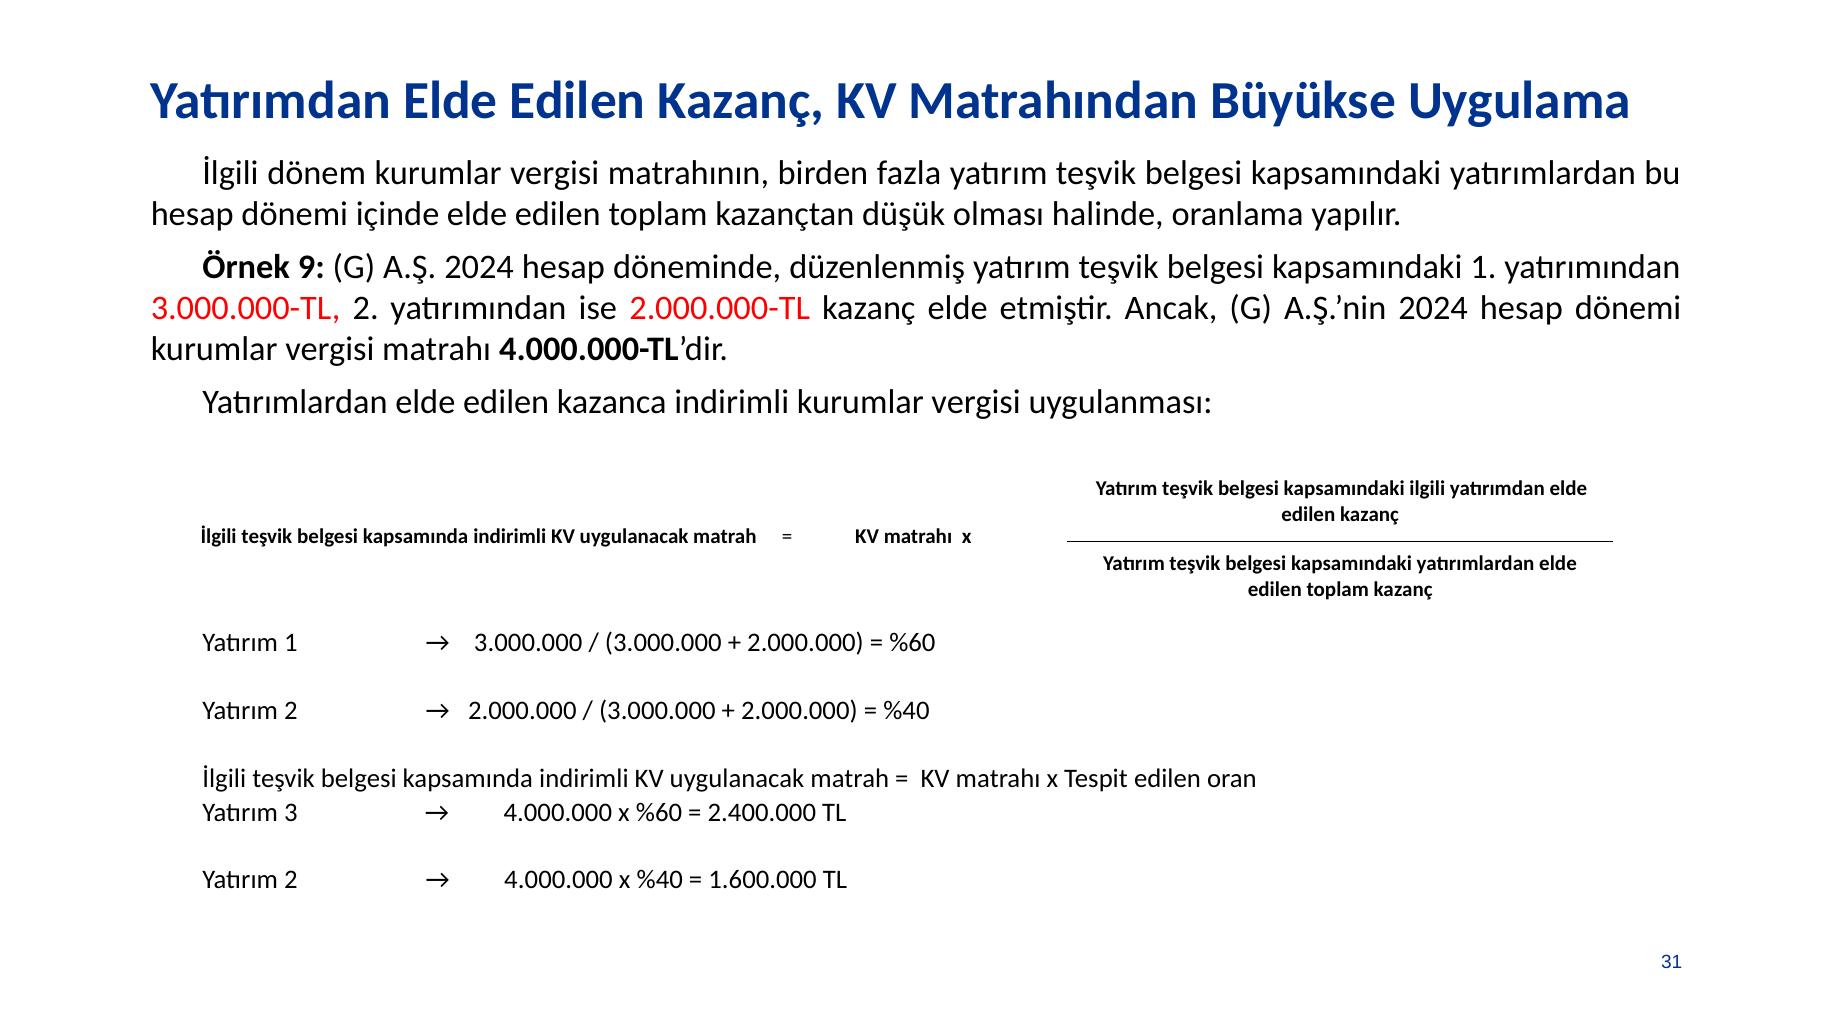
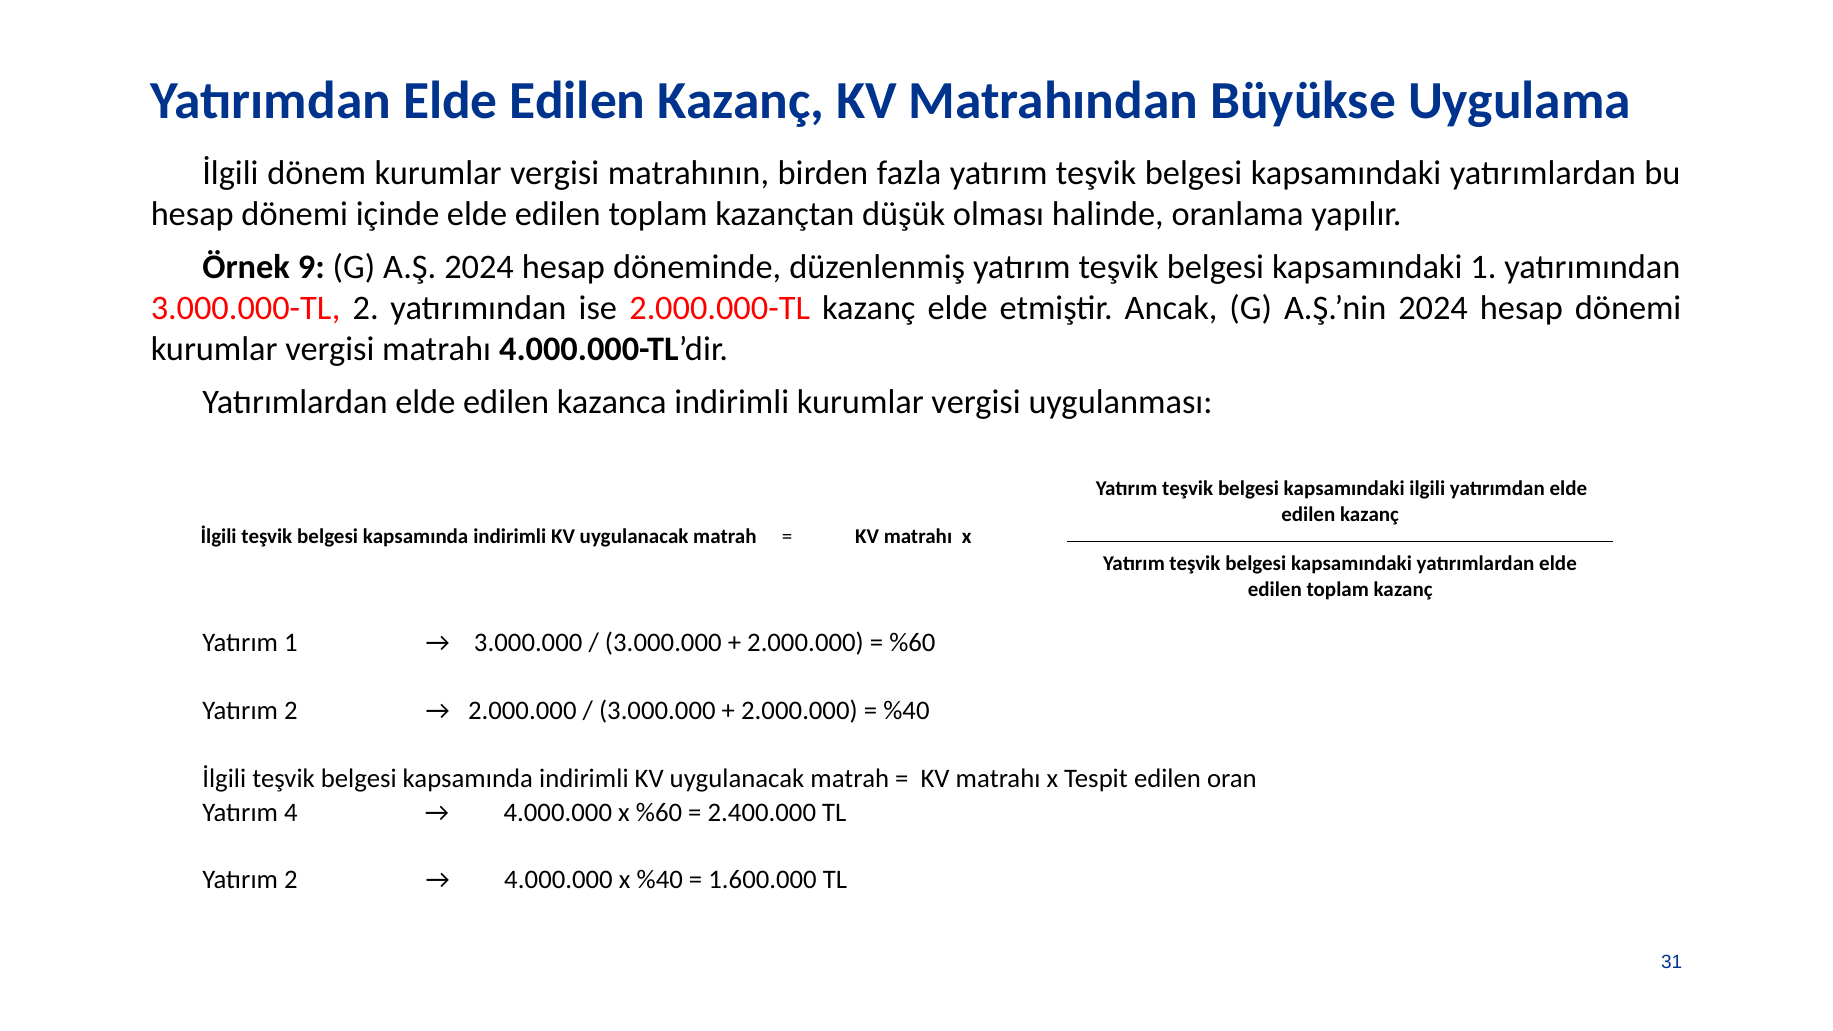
3: 3 -> 4 (291, 812)
